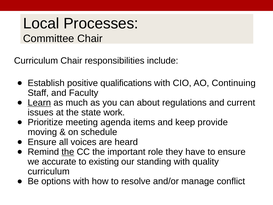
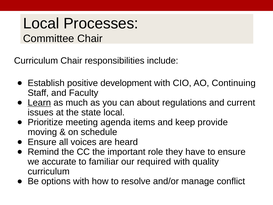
qualifications: qualifications -> development (126, 83)
state work: work -> local (114, 112)
the underline: present -> none (68, 152)
existing: existing -> familiar (104, 161)
standing: standing -> required (154, 161)
